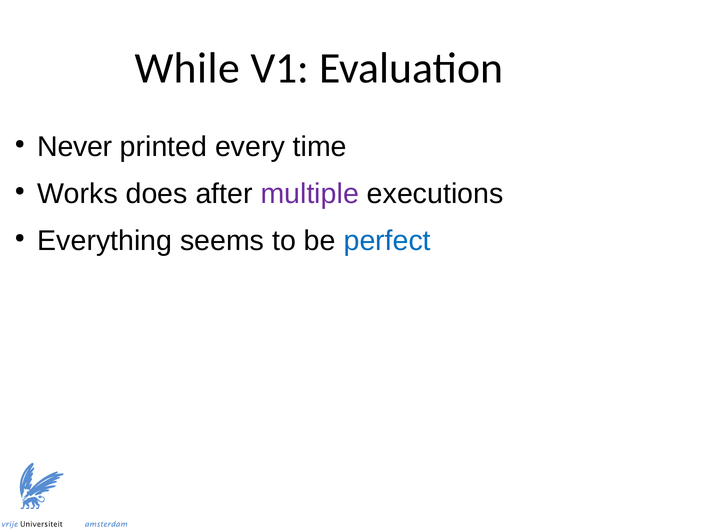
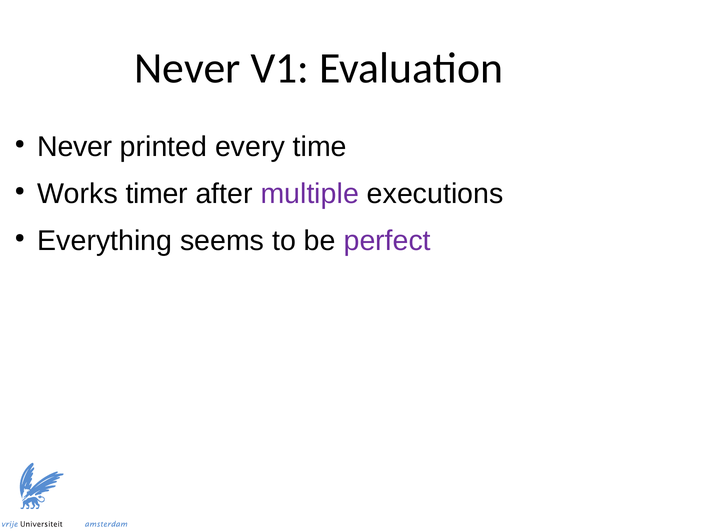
While: While -> Never (187, 69)
does: does -> timer (157, 194)
perfect colour: blue -> purple (387, 241)
